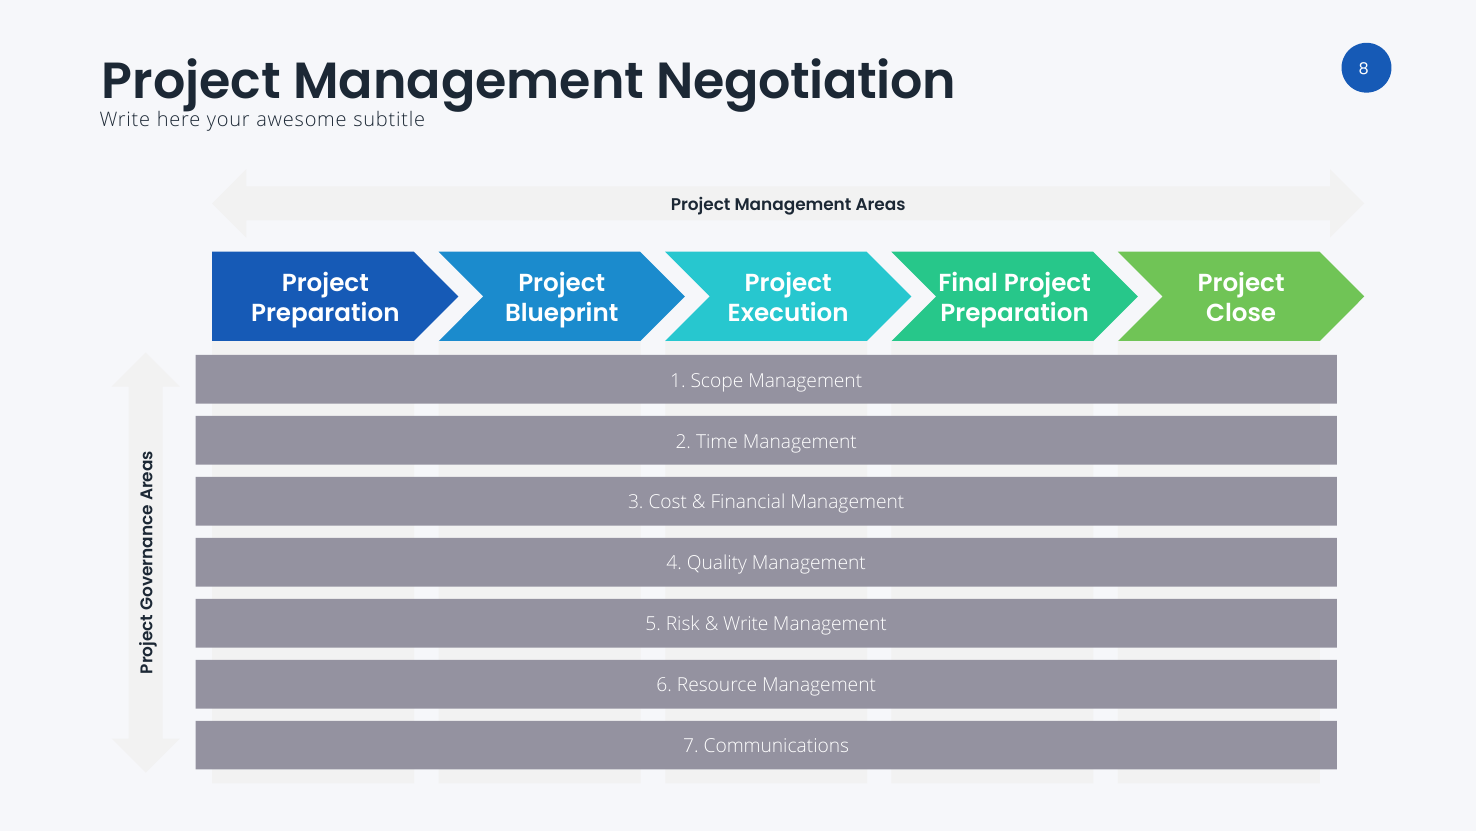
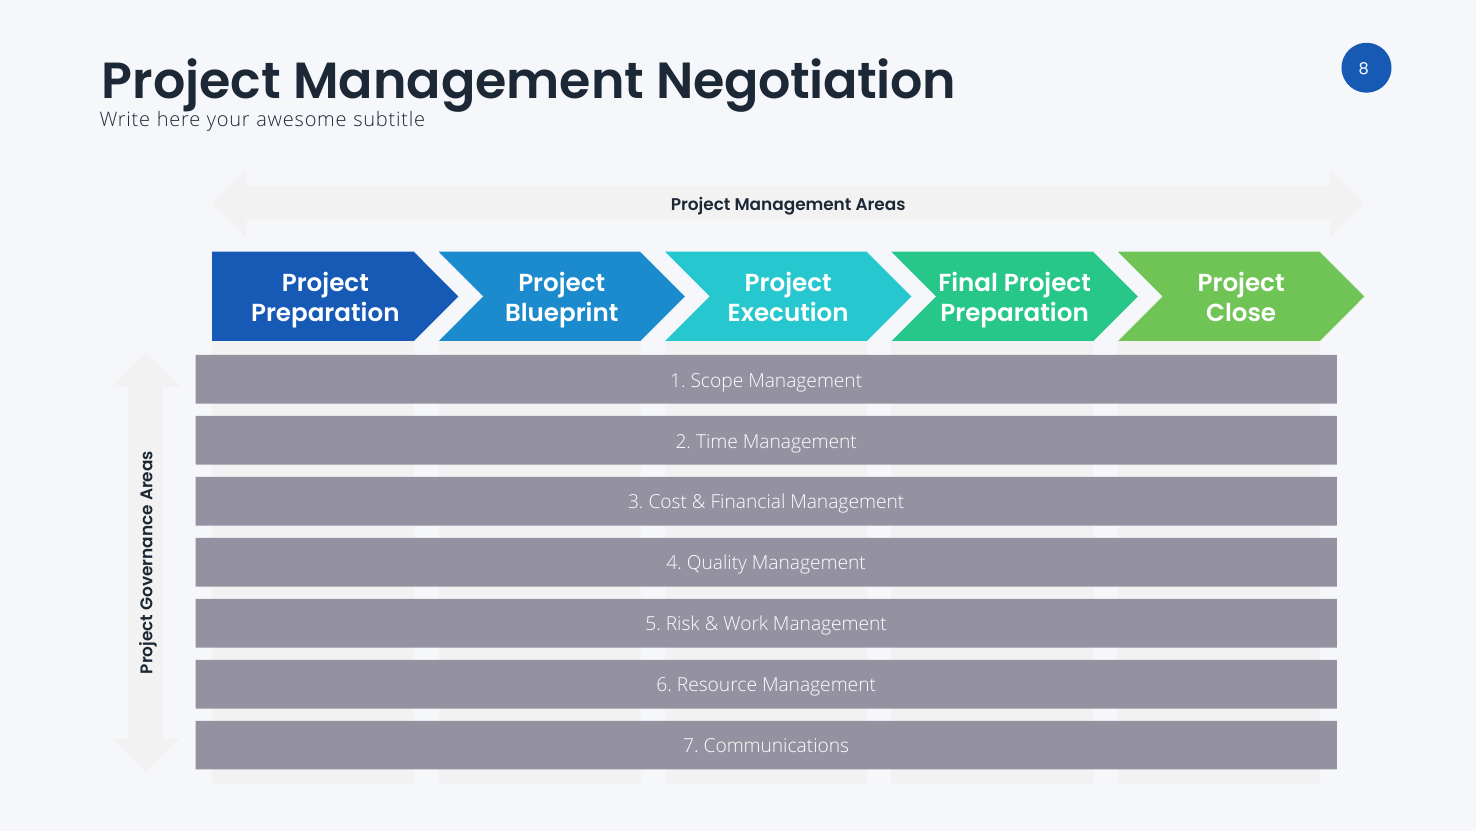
Write: Write -> Work (746, 624)
